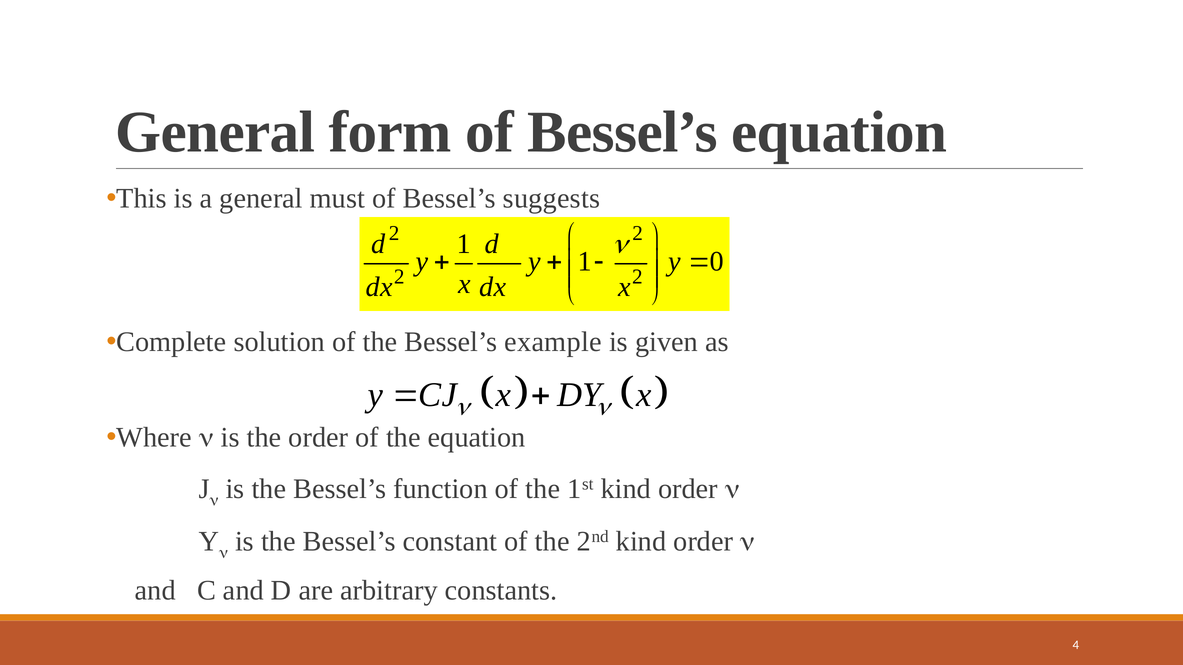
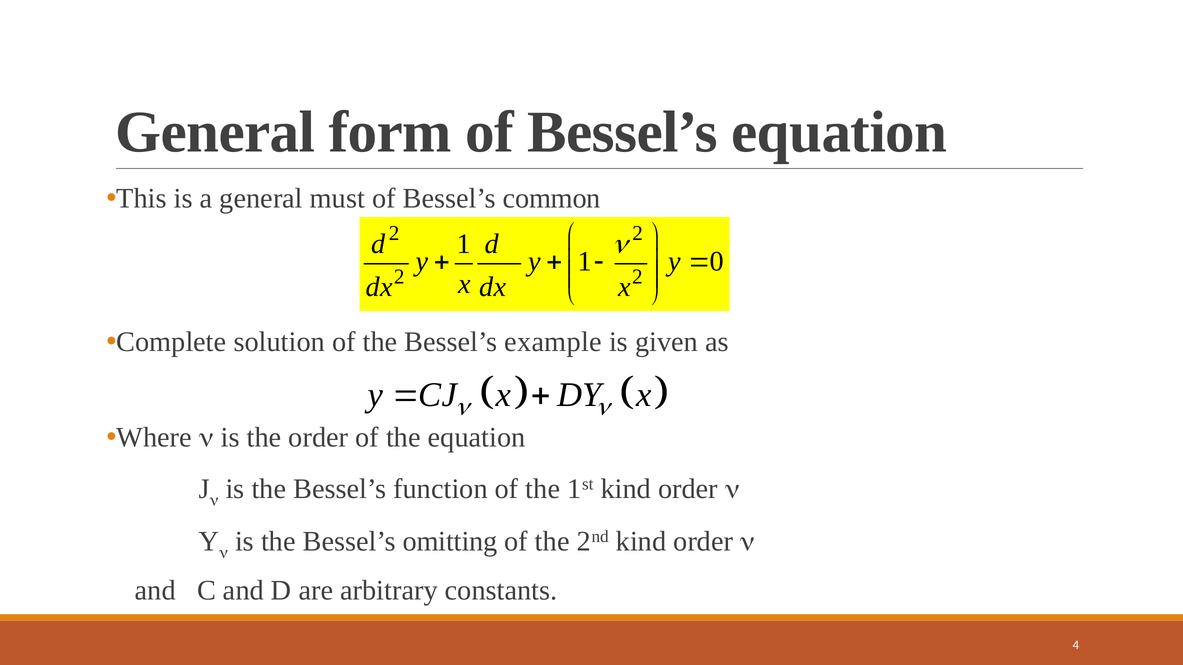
suggests: suggests -> common (552, 199)
constant: constant -> omitting (450, 542)
